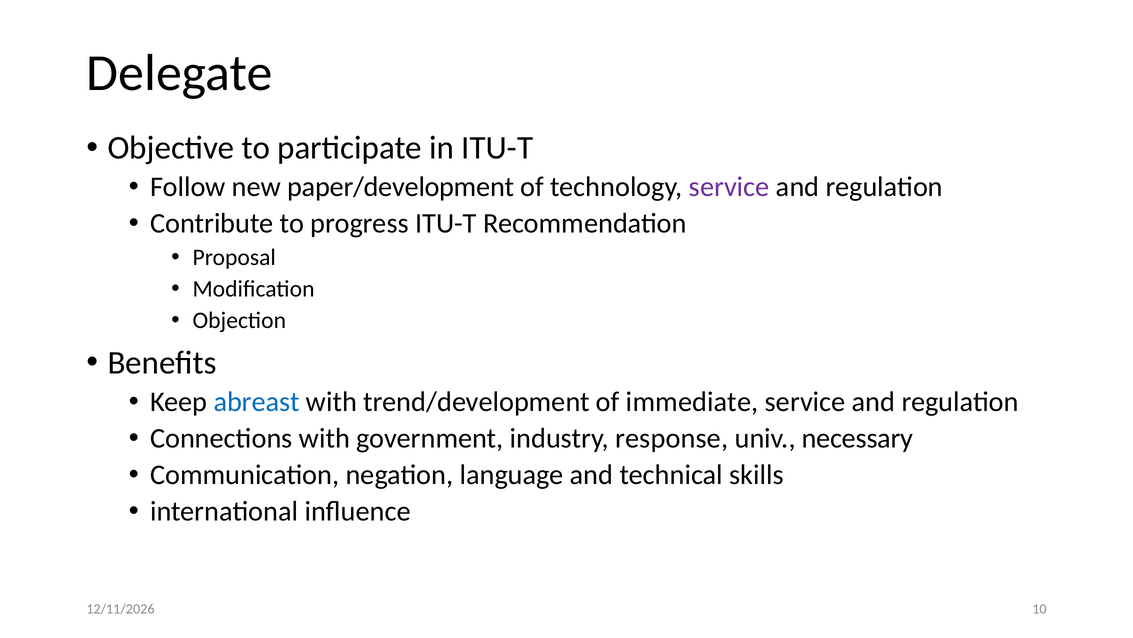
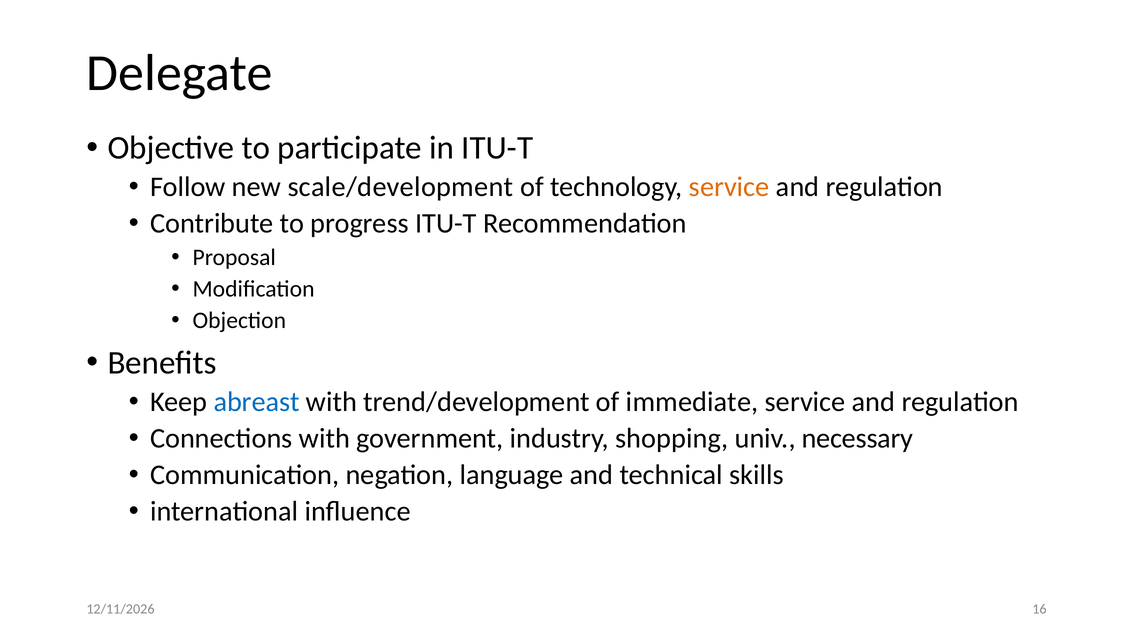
paper/development: paper/development -> scale/development (400, 187)
service colour: purple -> orange (729, 187)
response: response -> shopping (672, 438)
10: 10 -> 16 (1039, 608)
